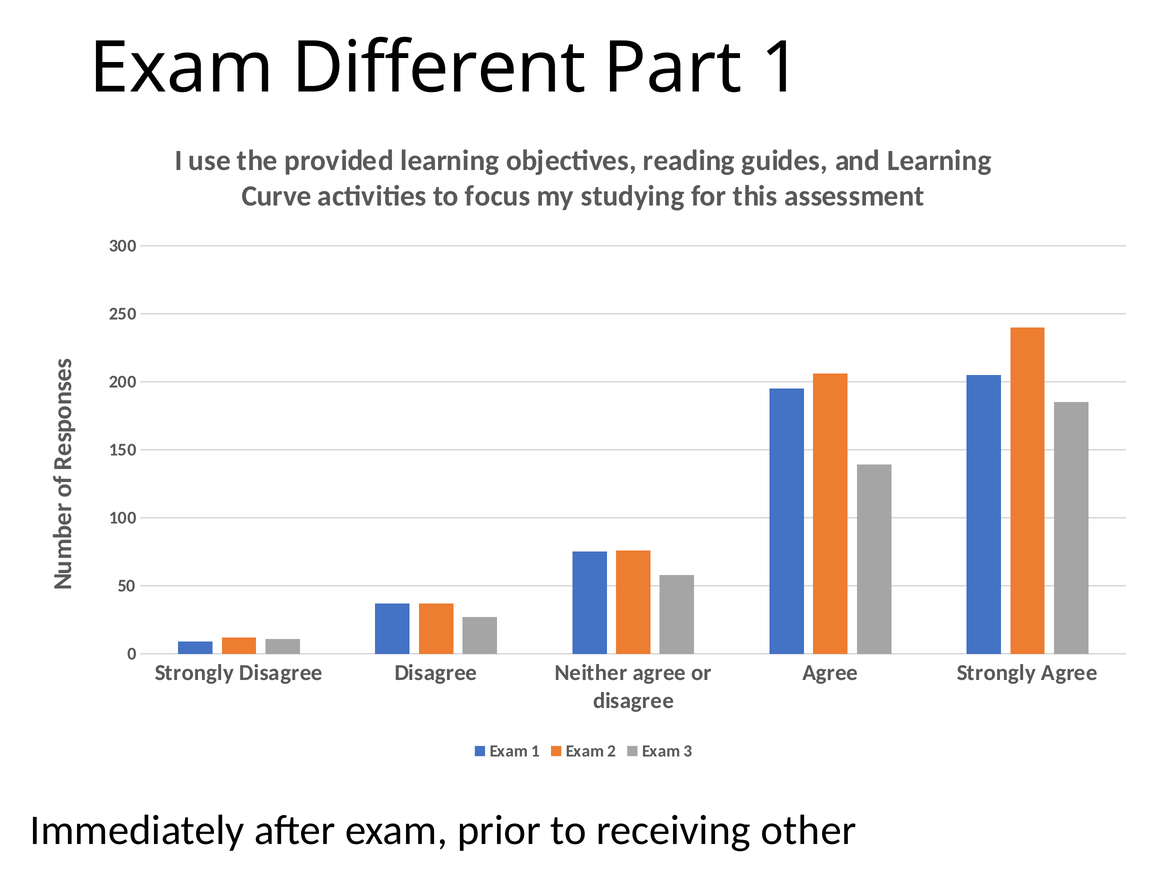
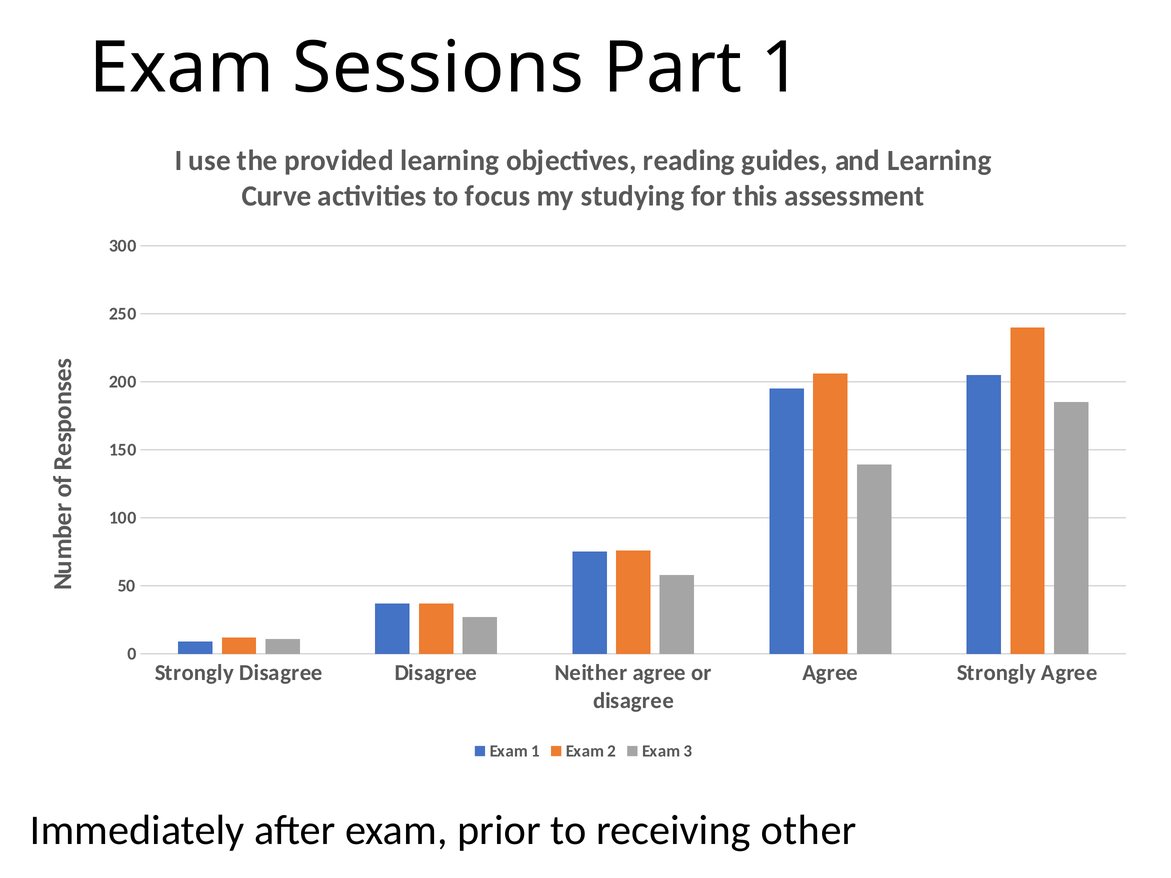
Different: Different -> Sessions (438, 68)
